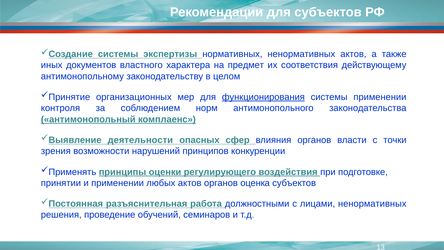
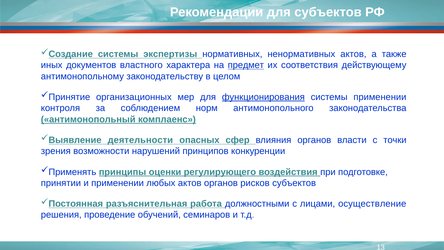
предмет underline: none -> present (246, 65)
оценка: оценка -> рисков (255, 183)
лицами ненормативных: ненормативных -> осуществление (372, 204)
